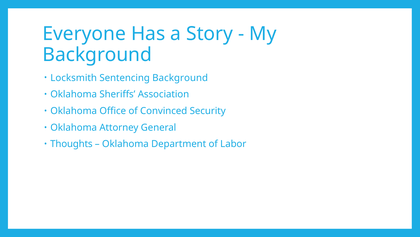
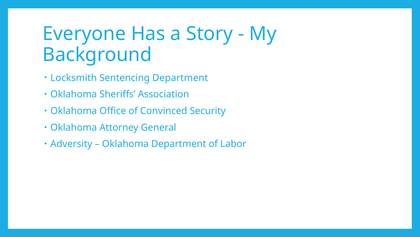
Sentencing Background: Background -> Department (180, 78)
Thoughts: Thoughts -> Adversity (71, 144)
